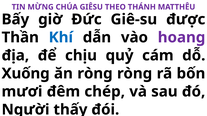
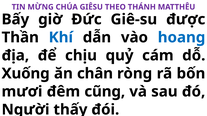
hoang colour: purple -> blue (182, 38)
ăn ròng: ròng -> chân (95, 74)
chép: chép -> cũng (105, 92)
